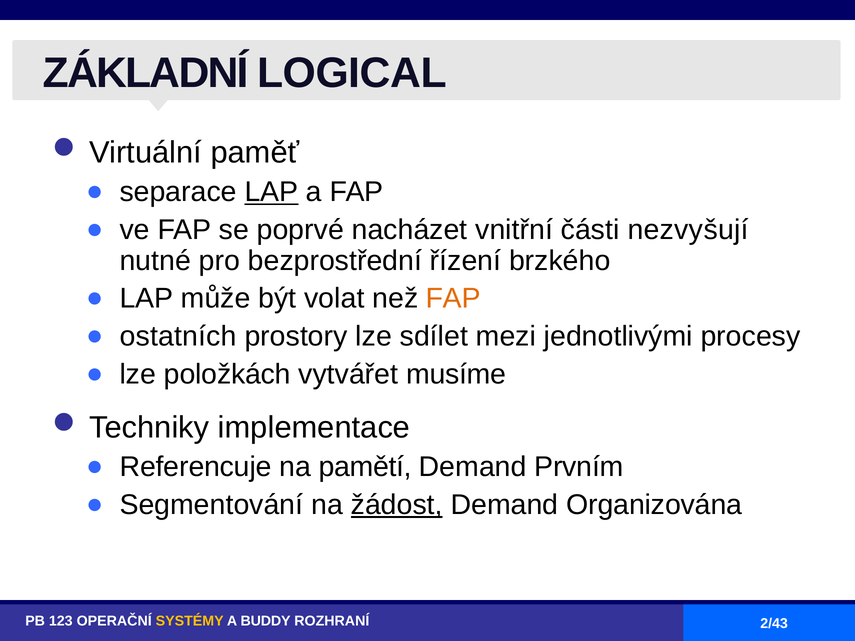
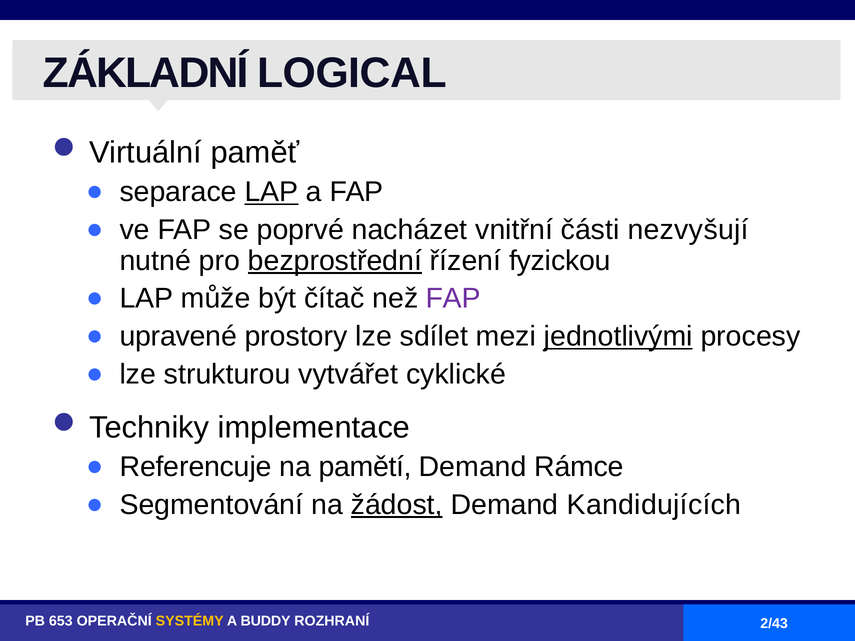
bezprostřední underline: none -> present (335, 261)
brzkého: brzkého -> fyzickou (560, 261)
volat: volat -> čítač (334, 299)
FAP colour: orange -> purple (453, 299)
ostatních: ostatních -> upravené (178, 337)
jednotlivými underline: none -> present (618, 337)
položkách: položkách -> strukturou (227, 374)
musíme: musíme -> cyklické (456, 374)
Prvním: Prvním -> Rámce (579, 467)
Organizována: Organizována -> Kandidujících (654, 505)
123: 123 -> 653 (61, 621)
